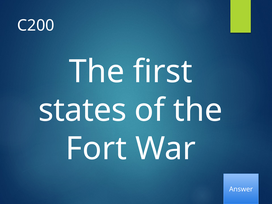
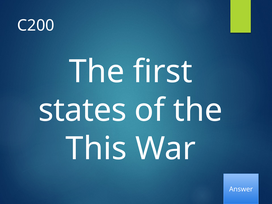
Fort: Fort -> This (96, 149)
